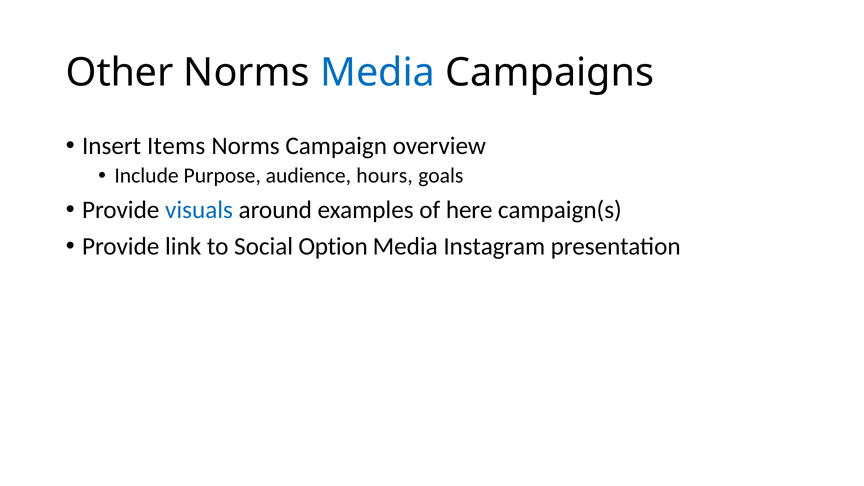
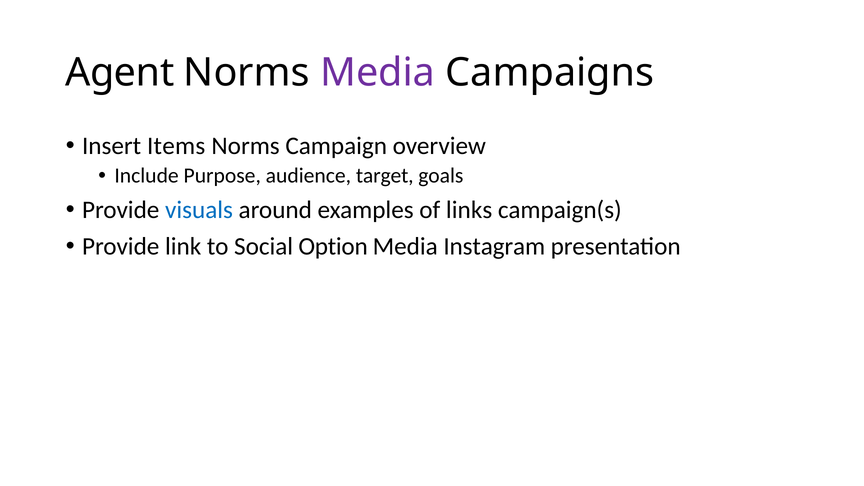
Other: Other -> Agent (120, 73)
Media colour: blue -> purple (378, 73)
hours: hours -> target (385, 176)
here: here -> links (469, 210)
